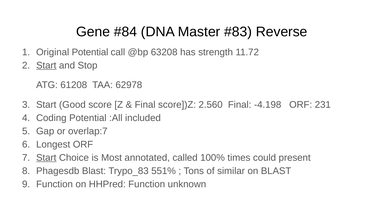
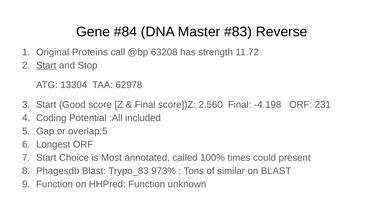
Original Potential: Potential -> Proteins (90, 52)
61208: 61208 -> 13304 (74, 85)
overlap:7: overlap:7 -> overlap:5 (88, 131)
Start underline: present -> none (46, 158)
551%: 551% -> 973% (164, 171)
